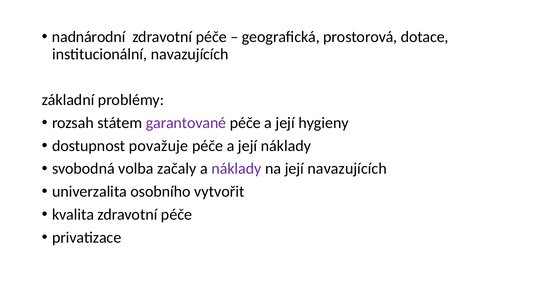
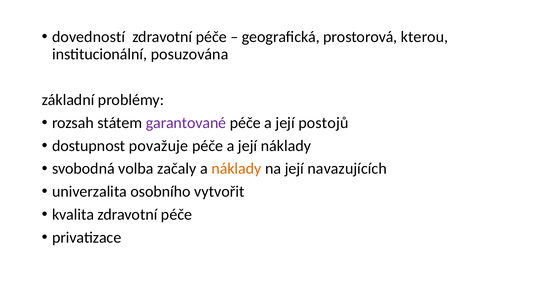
nadnárodní: nadnárodní -> dovedností (89, 37)
dotace: dotace -> kterou (425, 37)
institucionální navazujících: navazujících -> posuzována (190, 54)
hygieny: hygieny -> postojů (323, 123)
náklady colour: purple -> orange (236, 169)
